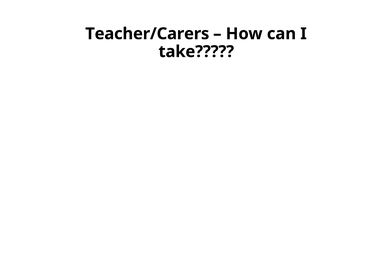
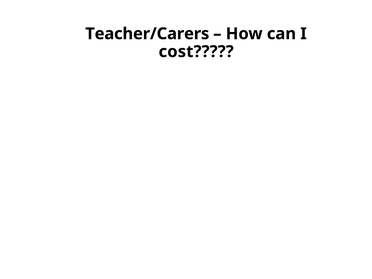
take: take -> cost (196, 52)
